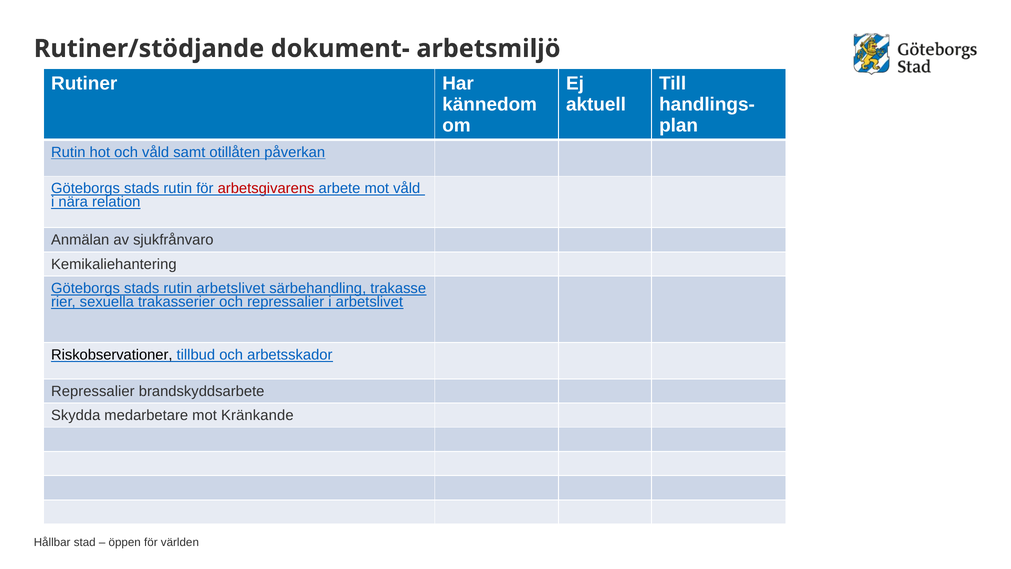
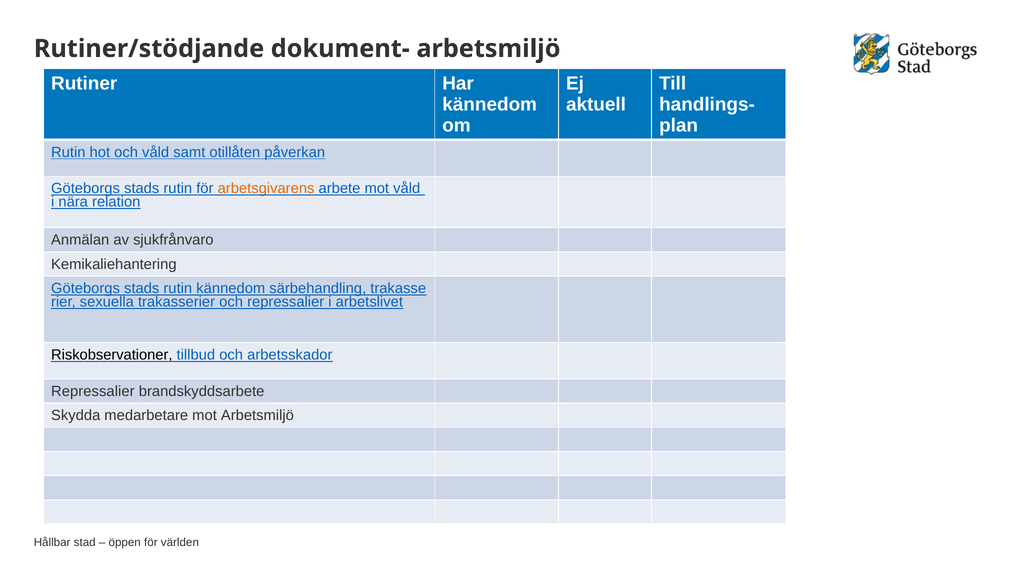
arbetsgivarens colour: red -> orange (266, 188)
rutin arbetslivet: arbetslivet -> kännedom (231, 288)
mot Kränkande: Kränkande -> Arbetsmiljö (257, 415)
